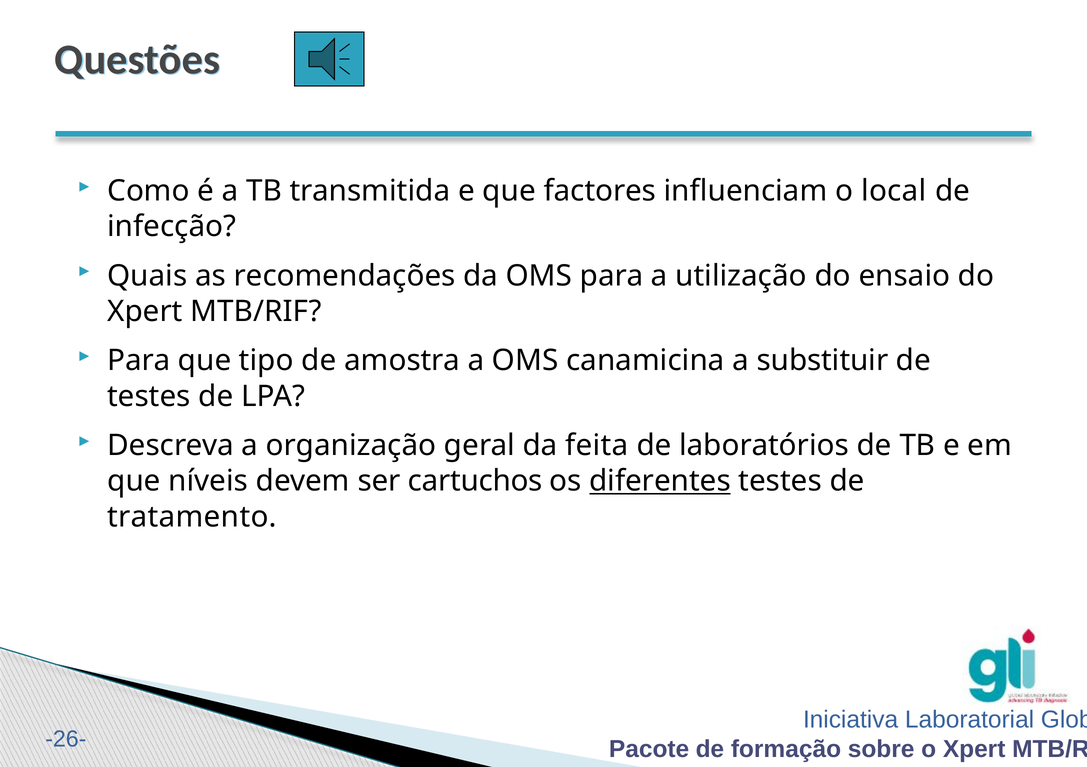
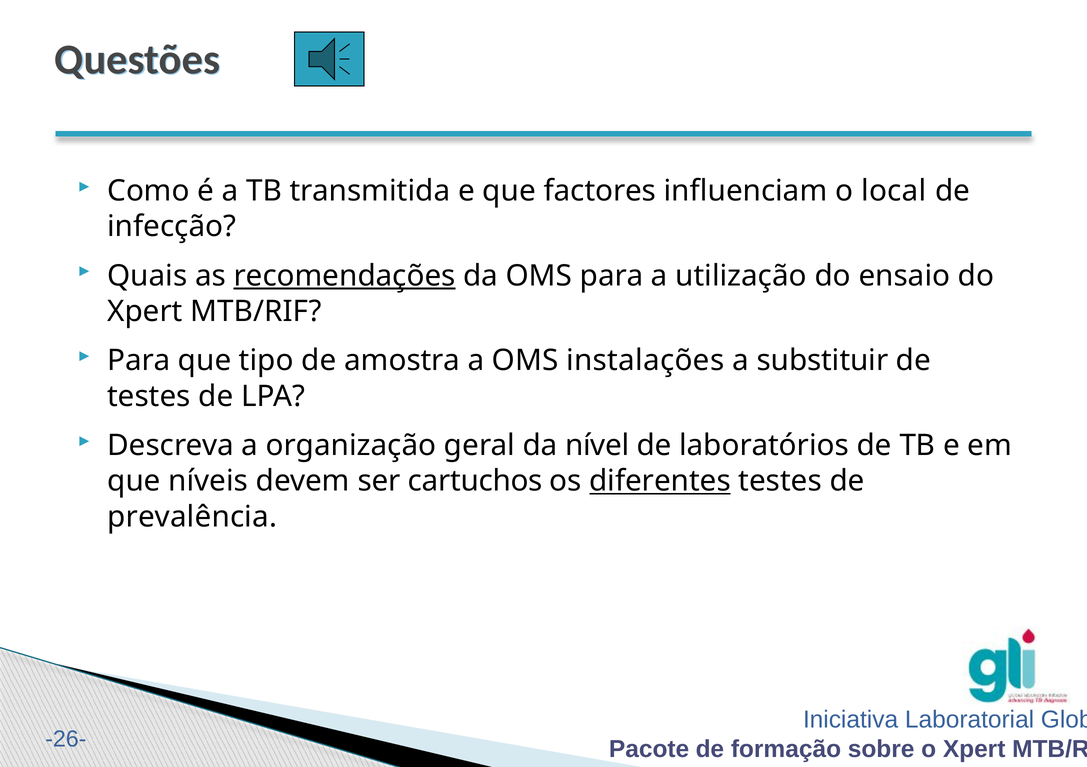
recomendações underline: none -> present (345, 276)
canamicina: canamicina -> instalações (645, 361)
feita: feita -> nível (597, 445)
tratamento: tratamento -> prevalência (192, 517)
